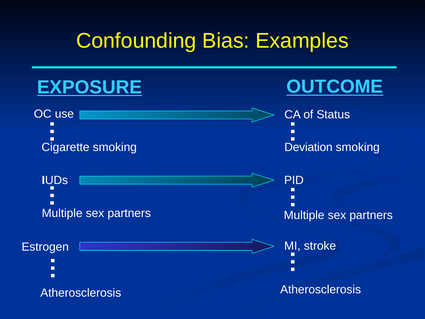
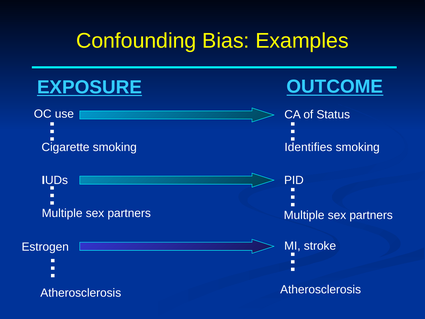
Deviation: Deviation -> Identifies (308, 147)
